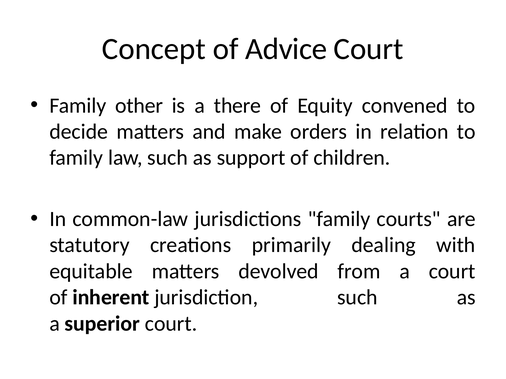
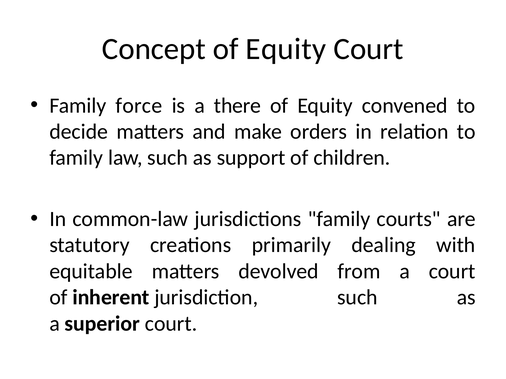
Concept of Advice: Advice -> Equity (286, 49)
other: other -> force (139, 106)
